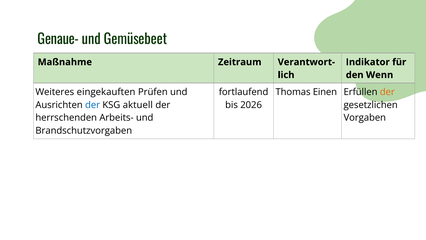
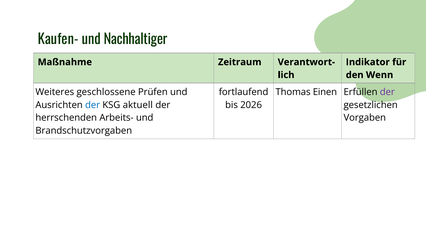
Genaue-: Genaue- -> Kaufen- (58, 39)
Gemüsebeet: Gemüsebeet -> Nachhaltiger (136, 39)
eingekauften: eingekauften -> geschlossene (106, 92)
der colour: orange -> purple (387, 92)
